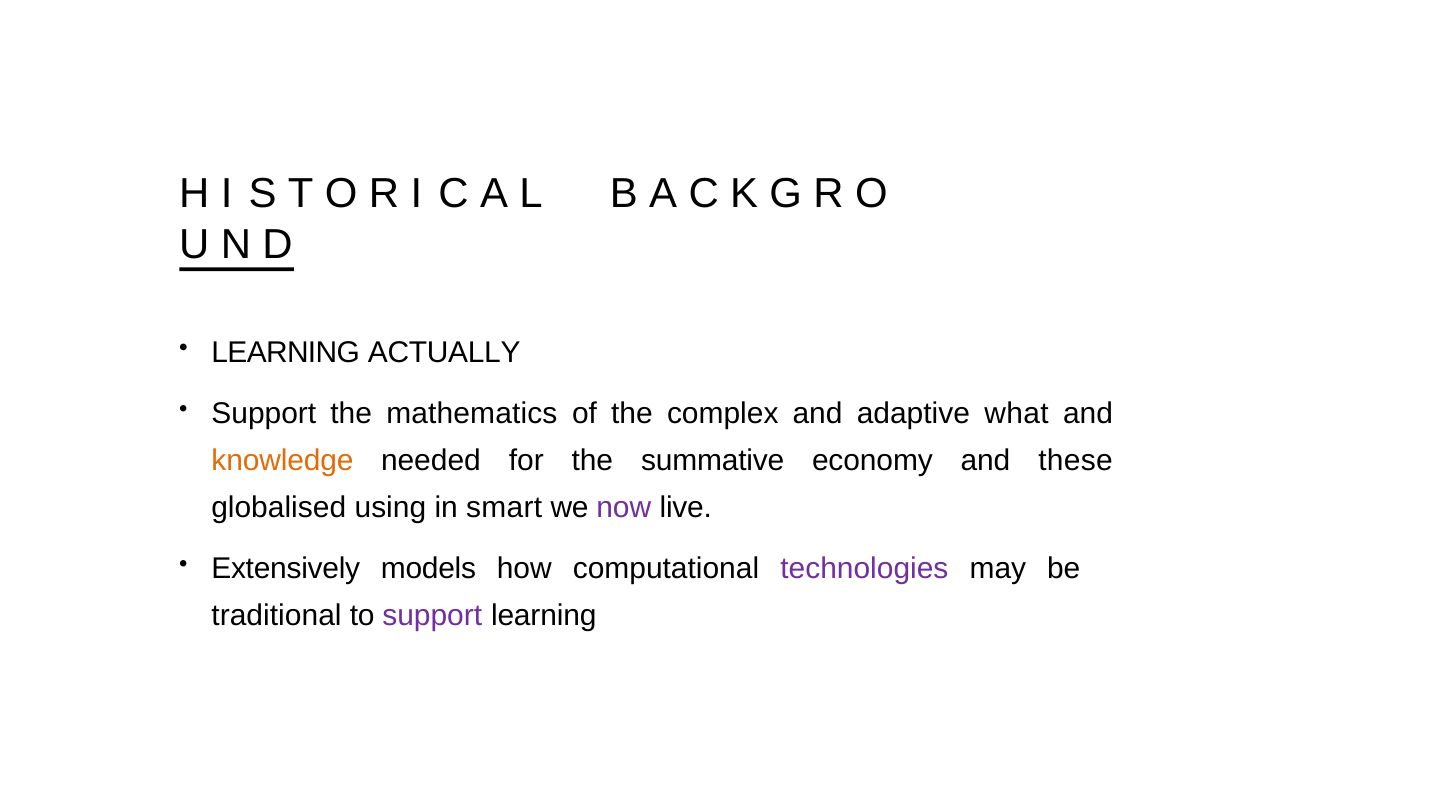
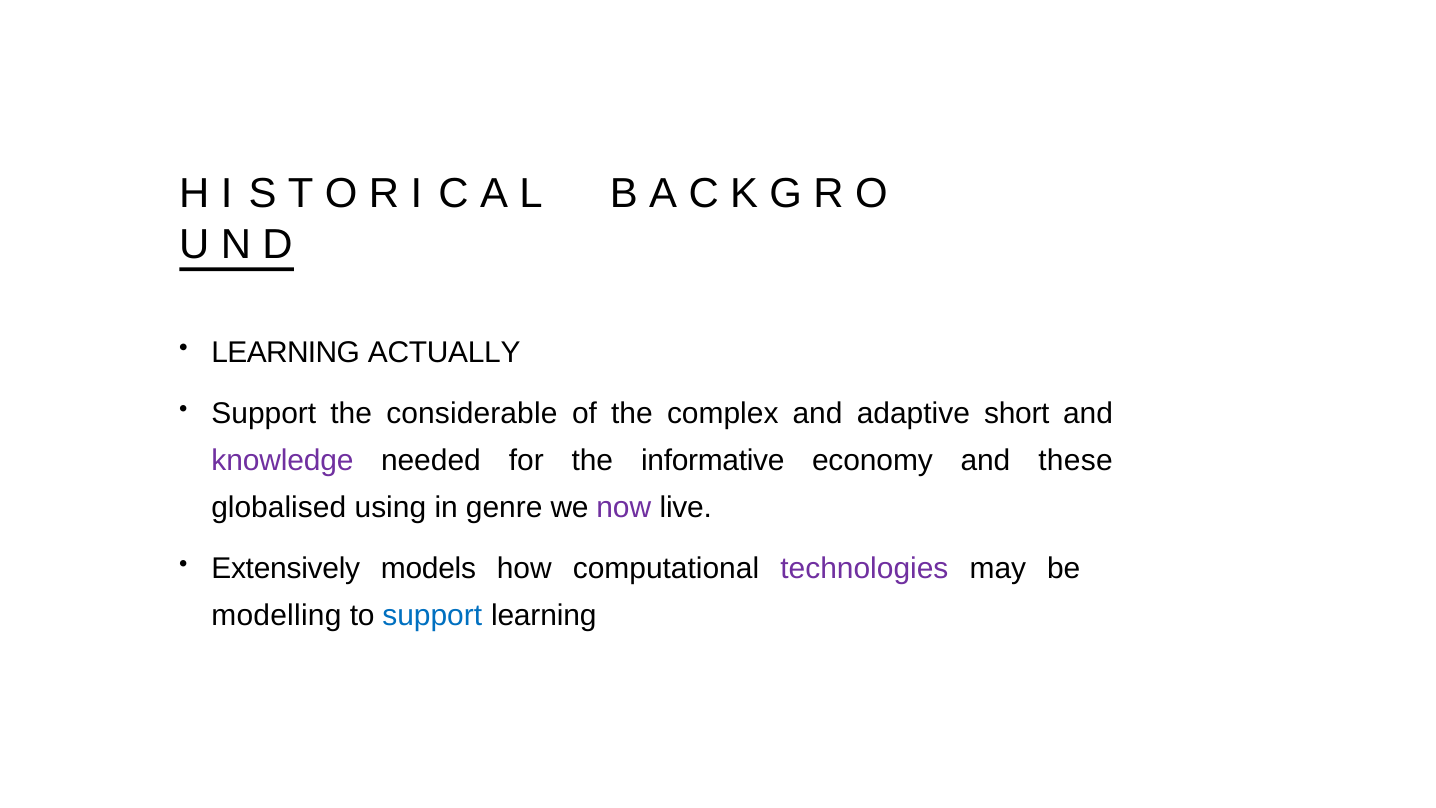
mathematics: mathematics -> considerable (472, 414)
what: what -> short (1017, 414)
knowledge colour: orange -> purple (282, 460)
summative: summative -> informative (713, 460)
smart: smart -> genre (504, 507)
traditional: traditional -> modelling (276, 615)
support colour: purple -> blue (432, 615)
